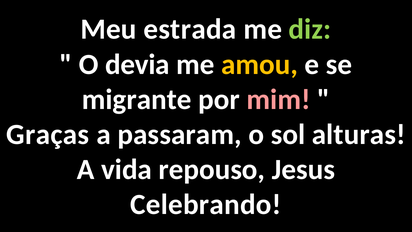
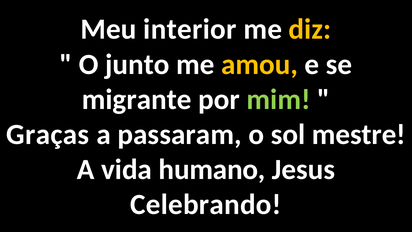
estrada: estrada -> interior (190, 29)
diz colour: light green -> yellow (310, 29)
devia: devia -> junto (137, 64)
mim colour: pink -> light green (279, 99)
alturas: alturas -> mestre (359, 134)
repouso: repouso -> humano (212, 169)
